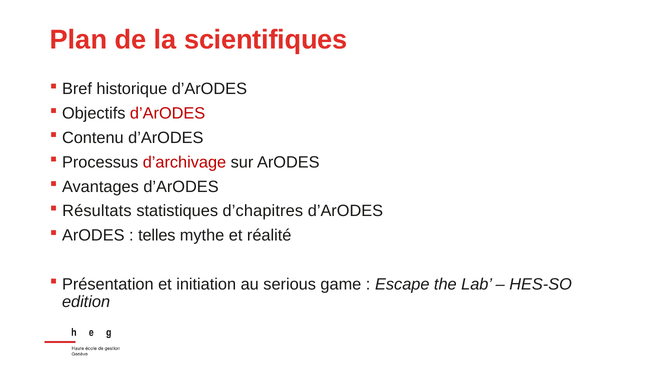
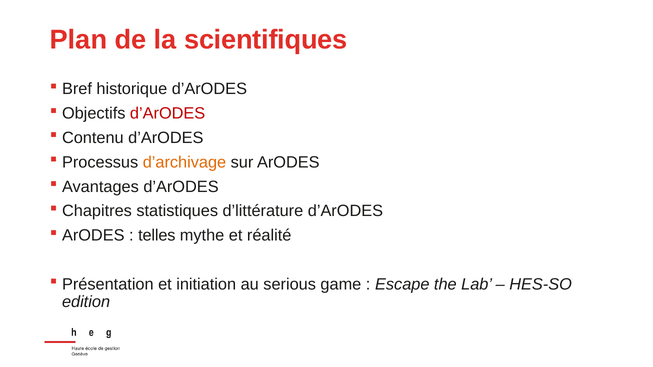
d’archivage colour: red -> orange (184, 162)
Résultats: Résultats -> Chapitres (97, 211)
d’chapitres: d’chapitres -> d’littérature (263, 211)
